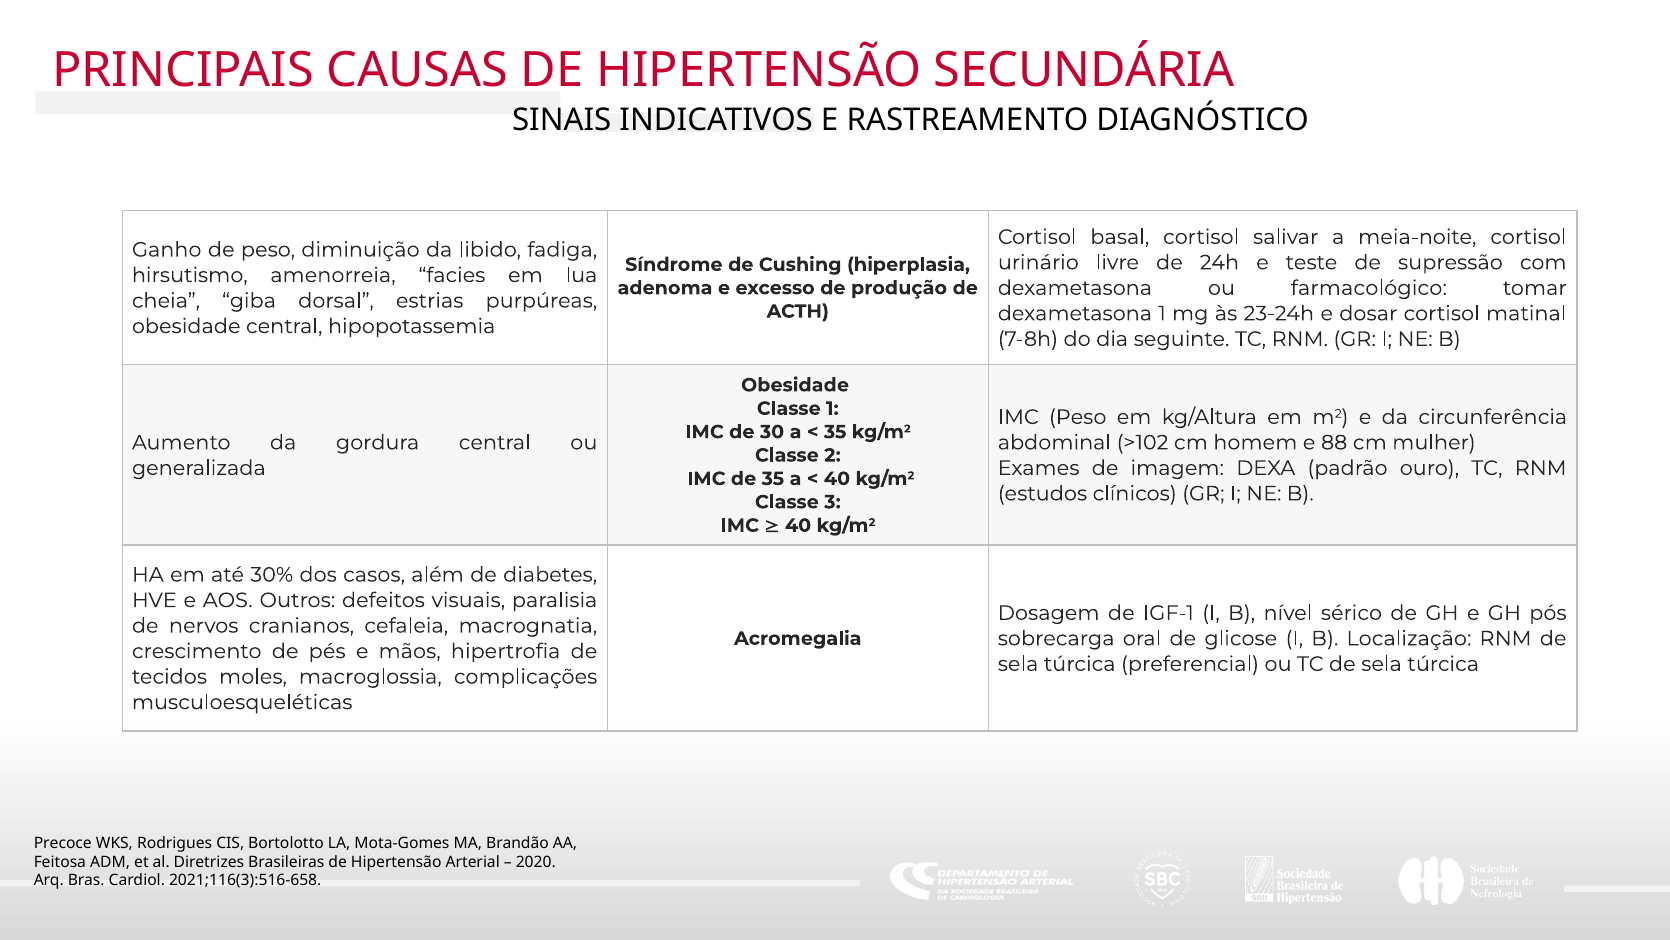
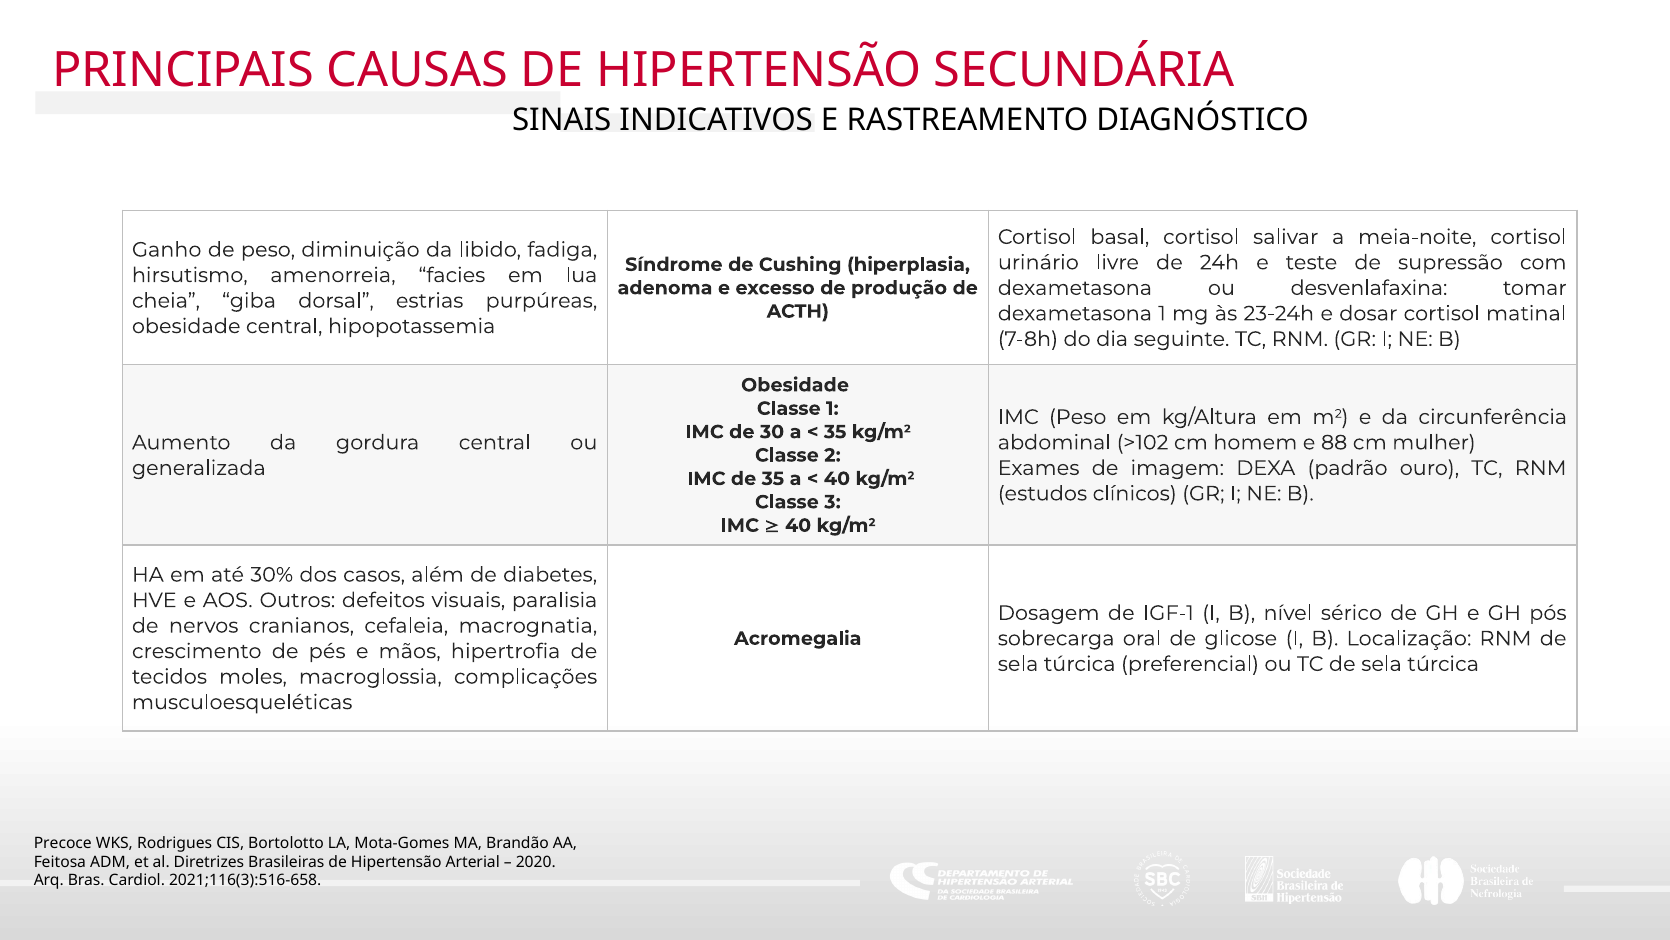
farmacológico: farmacológico -> desvenlafaxina (1369, 288)
